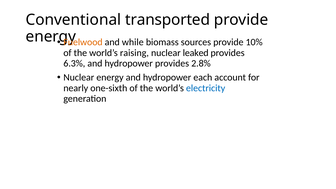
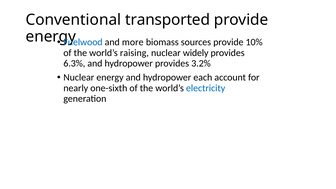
Fuelwood colour: orange -> blue (83, 42)
while: while -> more (133, 42)
leaked: leaked -> widely (196, 53)
2.8%: 2.8% -> 3.2% (201, 63)
